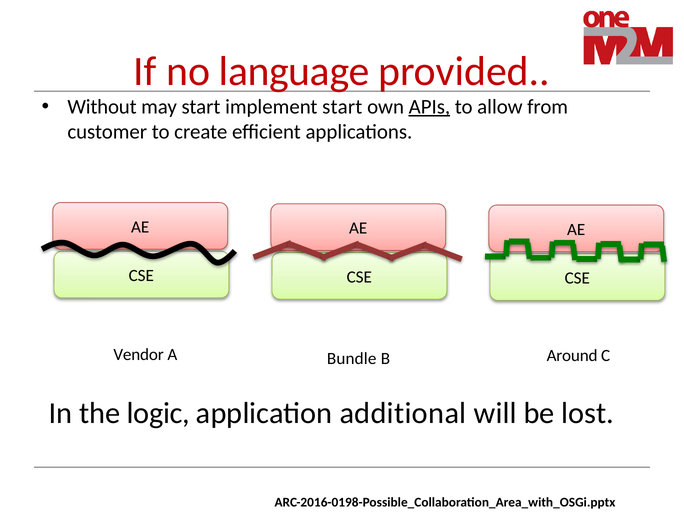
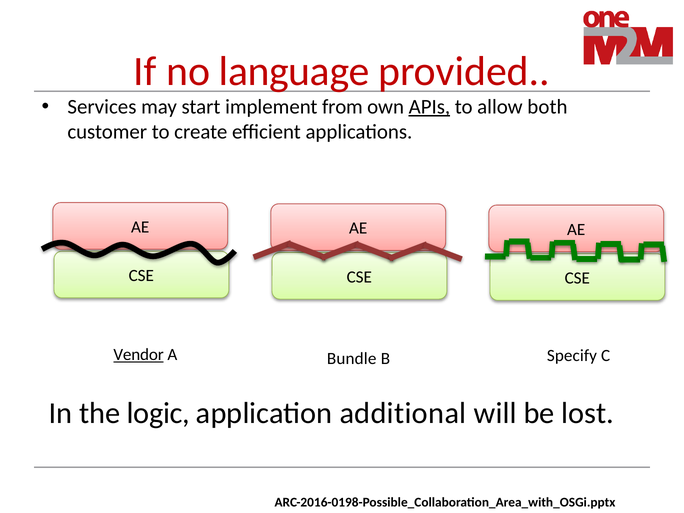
Without: Without -> Services (102, 107)
implement start: start -> from (342, 107)
from: from -> both (547, 107)
Vendor underline: none -> present (139, 354)
Around: Around -> Specify (572, 356)
